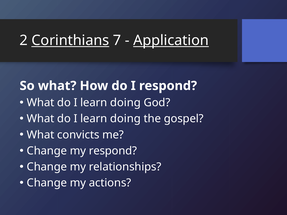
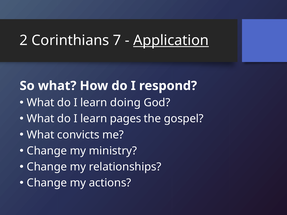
Corinthians underline: present -> none (70, 41)
doing: doing -> pages (126, 119)
my respond: respond -> ministry (113, 151)
